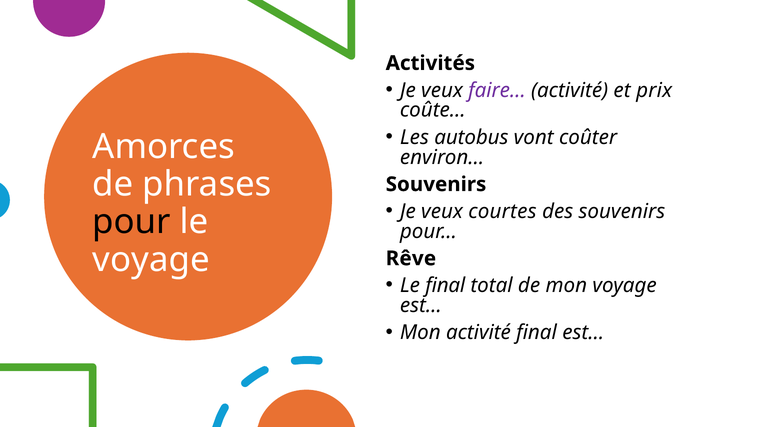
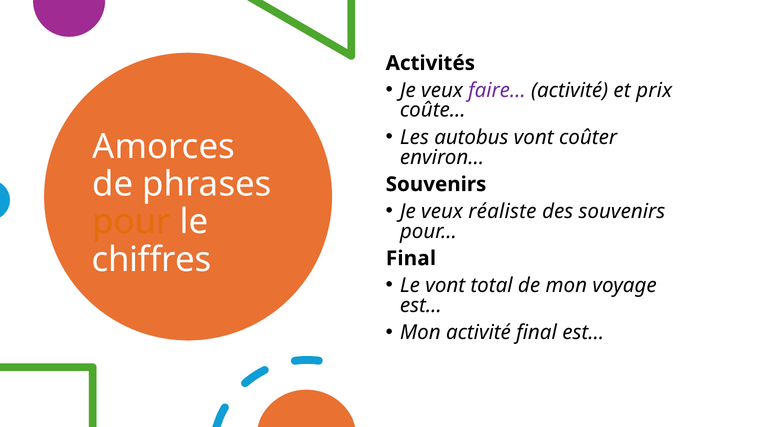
courtes: courtes -> réaliste (502, 212)
pour colour: black -> orange (131, 222)
voyage: voyage -> chiffres (151, 260)
Rêve: Rêve -> Final (411, 259)
Le final: final -> vont (445, 286)
